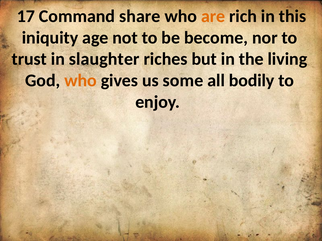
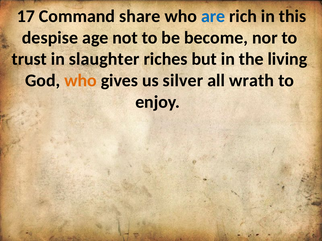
are colour: orange -> blue (213, 16)
iniquity: iniquity -> despise (50, 38)
some: some -> silver (183, 81)
bodily: bodily -> wrath (252, 81)
